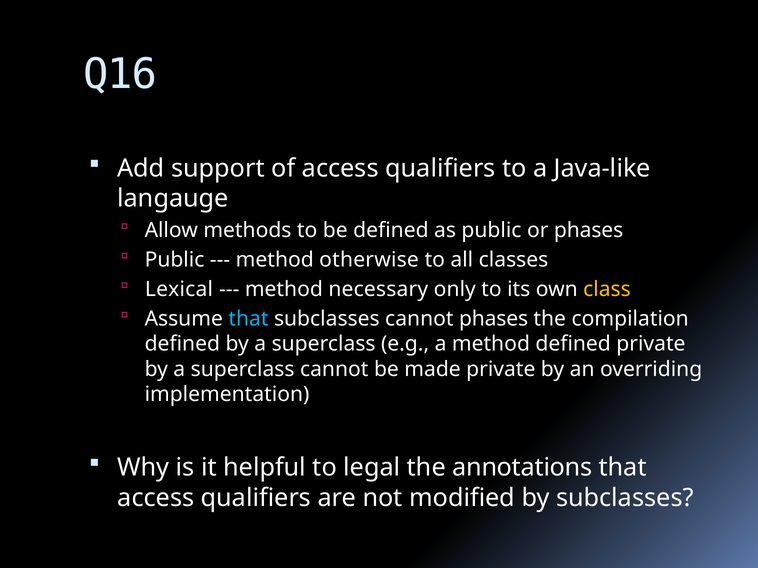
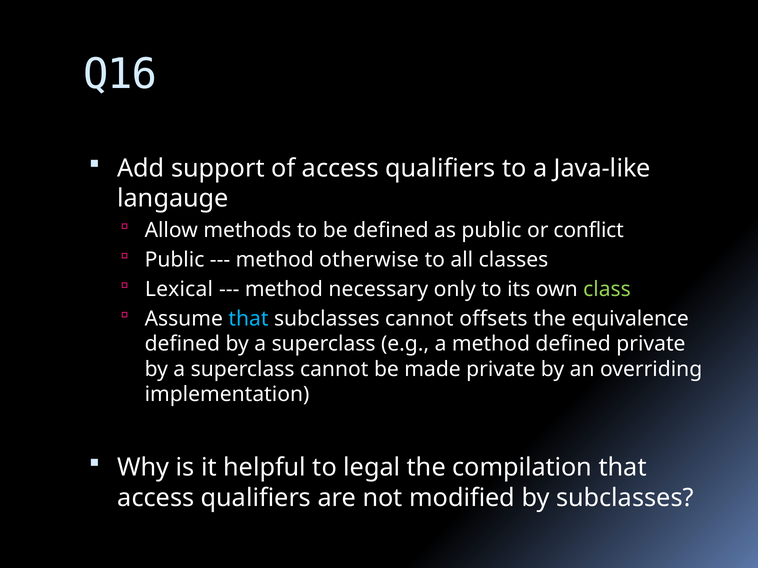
or phases: phases -> conflict (589, 231)
class colour: yellow -> light green (607, 290)
cannot phases: phases -> offsets (493, 319)
compilation: compilation -> equivalence (630, 319)
annotations: annotations -> compilation (522, 468)
